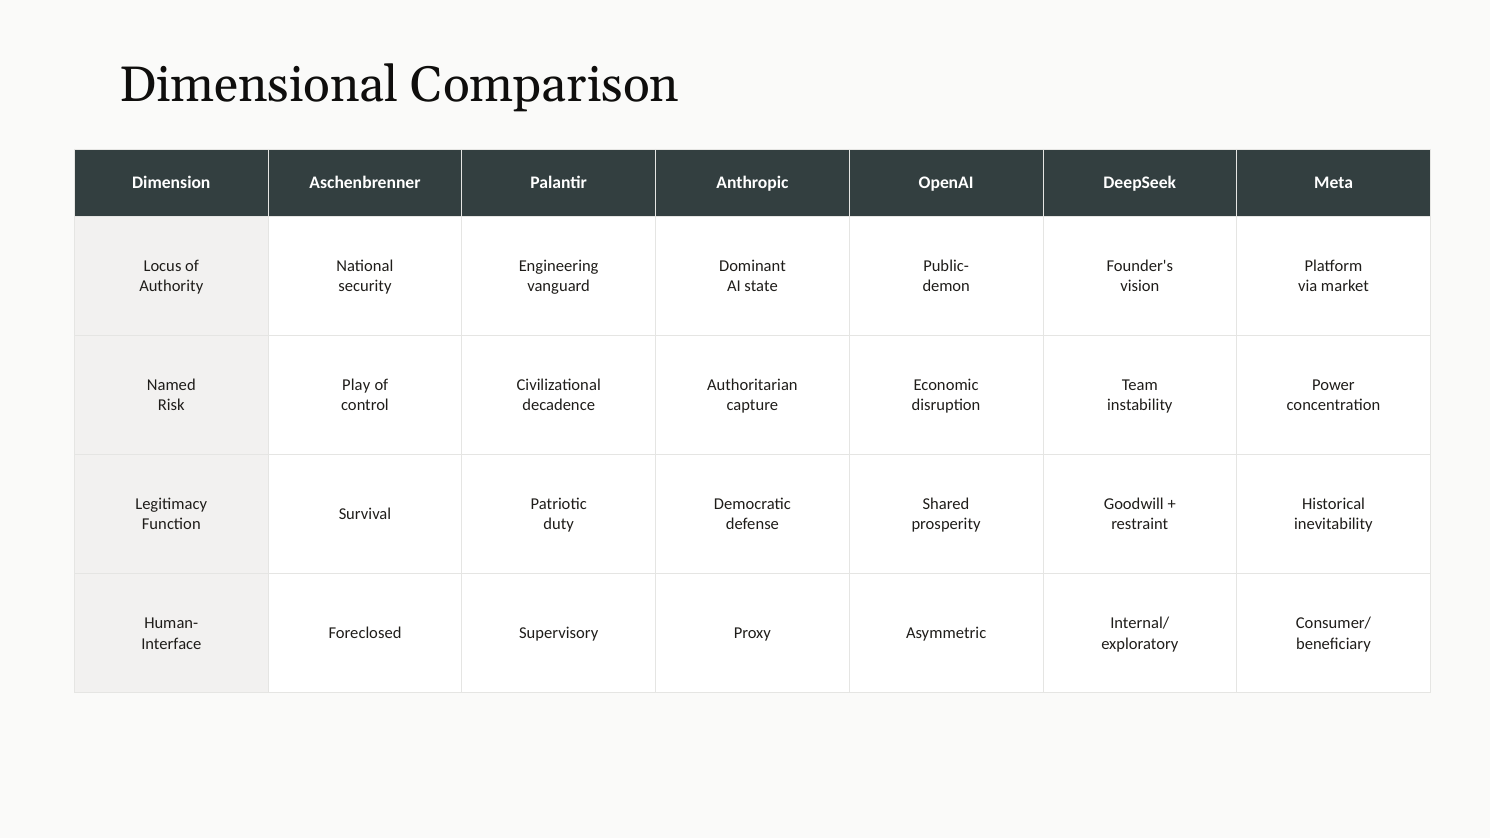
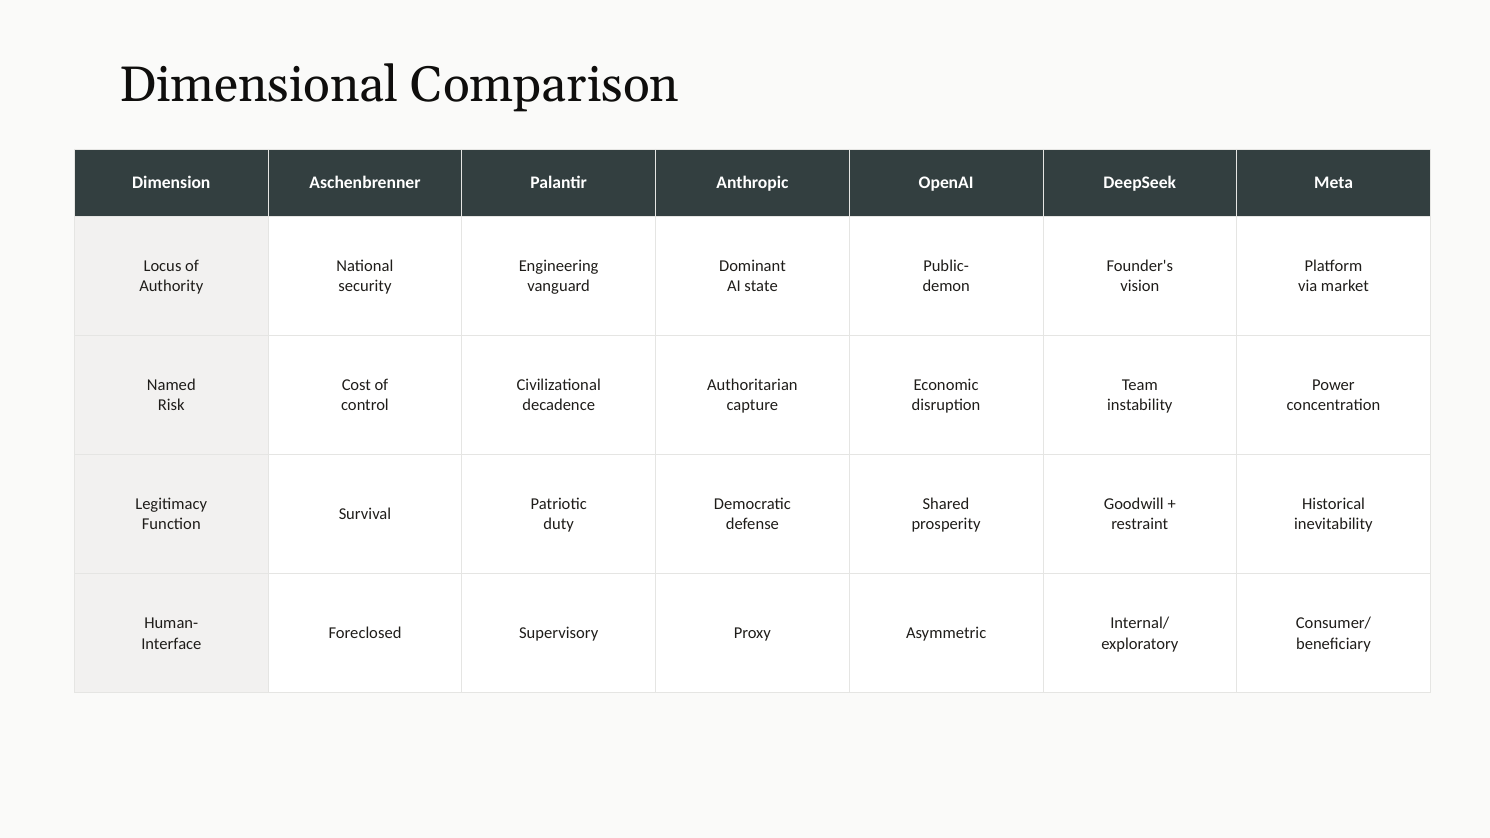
Play: Play -> Cost (356, 385)
